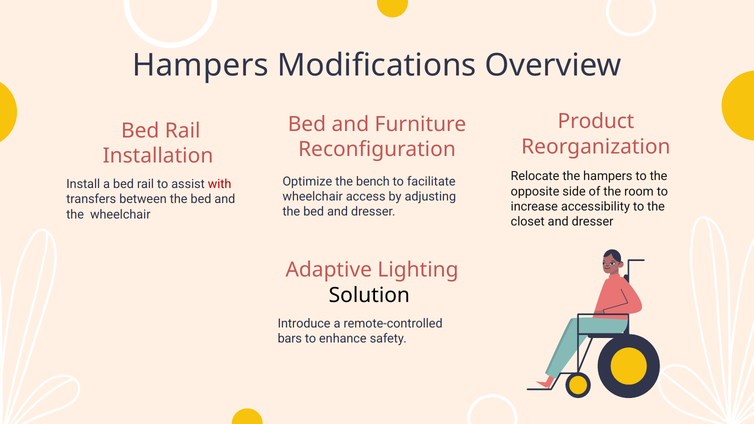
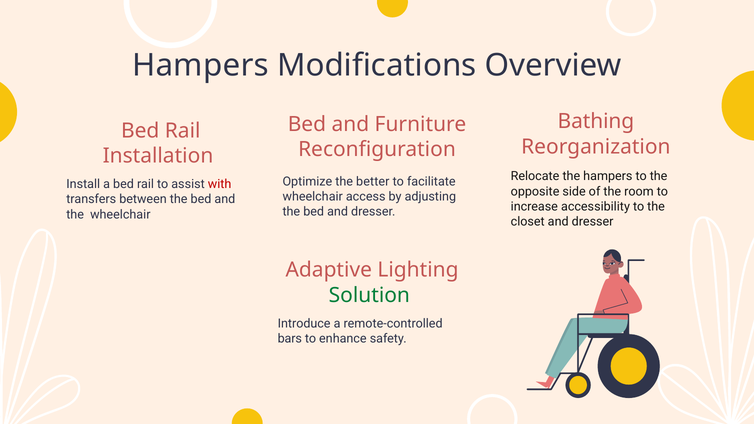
Product: Product -> Bathing (596, 122)
bench: bench -> better (373, 182)
Solution colour: black -> green (369, 295)
